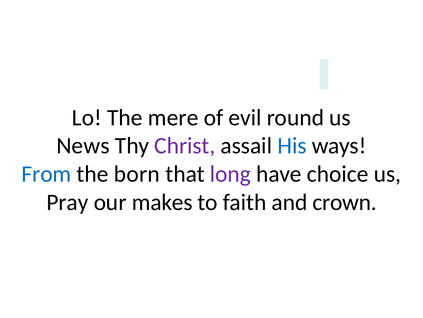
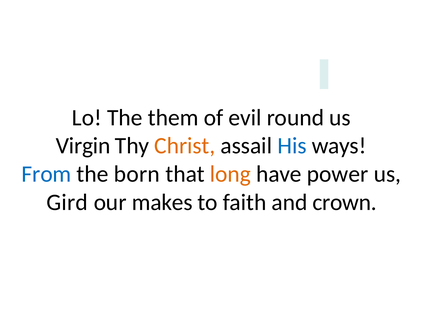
mere: mere -> them (173, 117)
News: News -> Virgin (83, 146)
Christ colour: purple -> orange (185, 146)
long colour: purple -> orange (230, 174)
choice: choice -> power (338, 174)
Pray: Pray -> Gird (67, 202)
